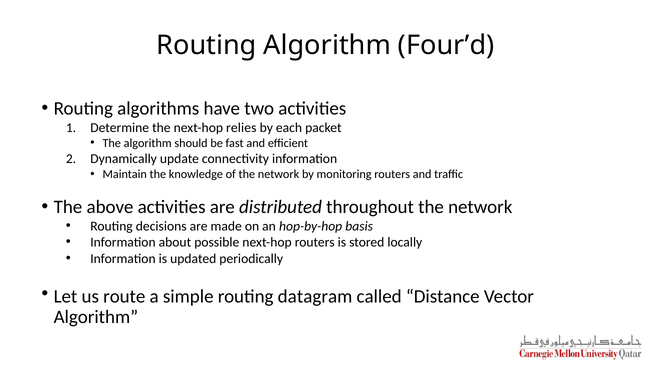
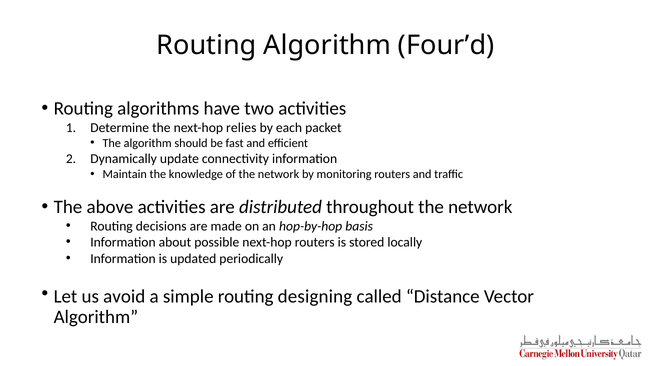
route: route -> avoid (124, 297)
datagram: datagram -> designing (315, 297)
